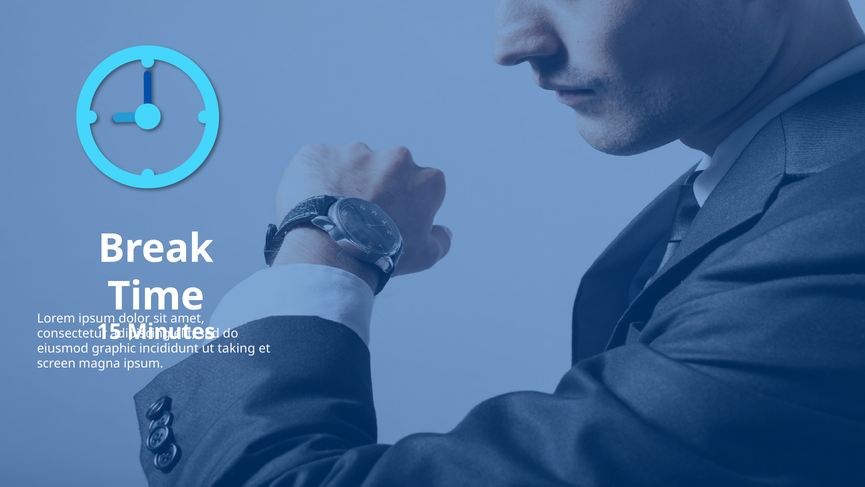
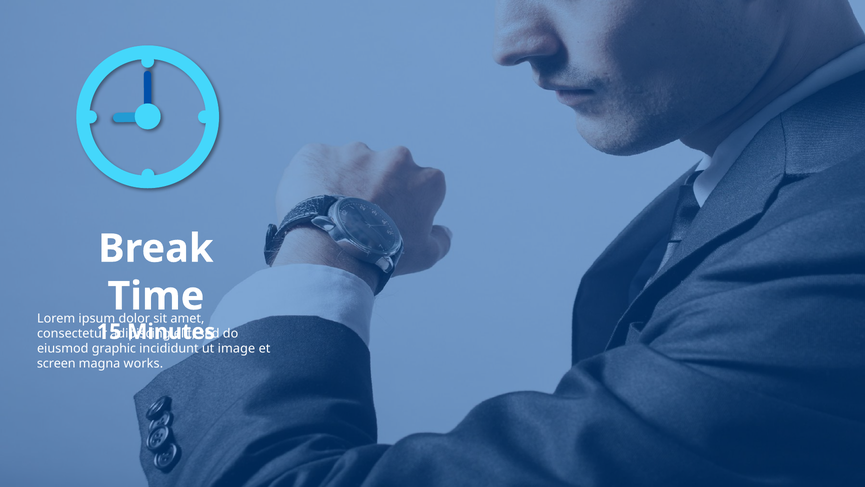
taking: taking -> image (236, 348)
magna ipsum: ipsum -> works (143, 364)
